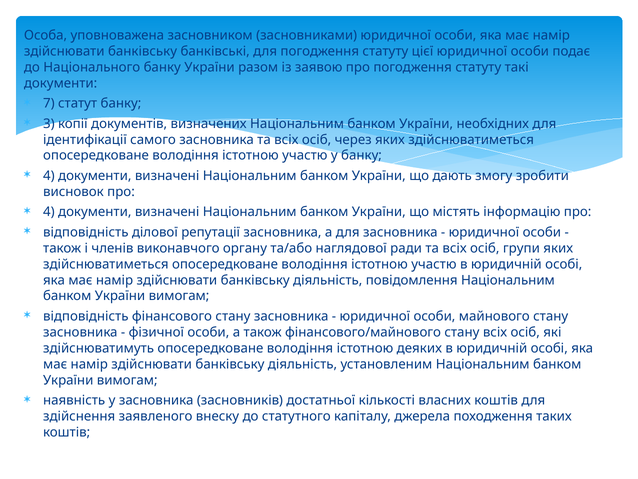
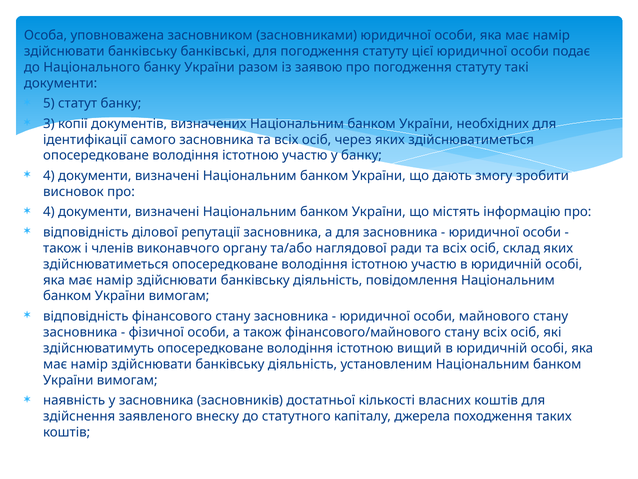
7: 7 -> 5 (49, 103)
групи: групи -> склад (521, 248)
деяких: деяких -> вищий (419, 348)
